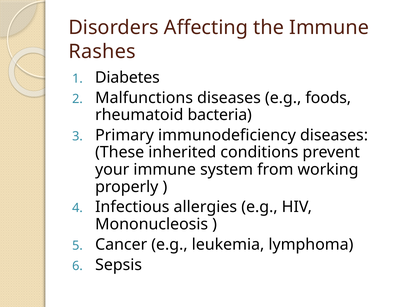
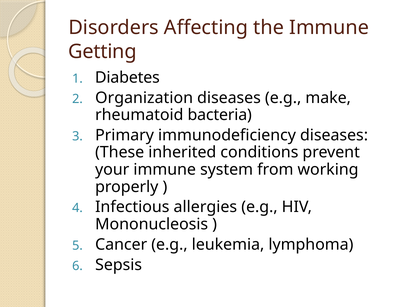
Rashes: Rashes -> Getting (102, 52)
Malfunctions: Malfunctions -> Organization (144, 98)
foods: foods -> make (328, 98)
